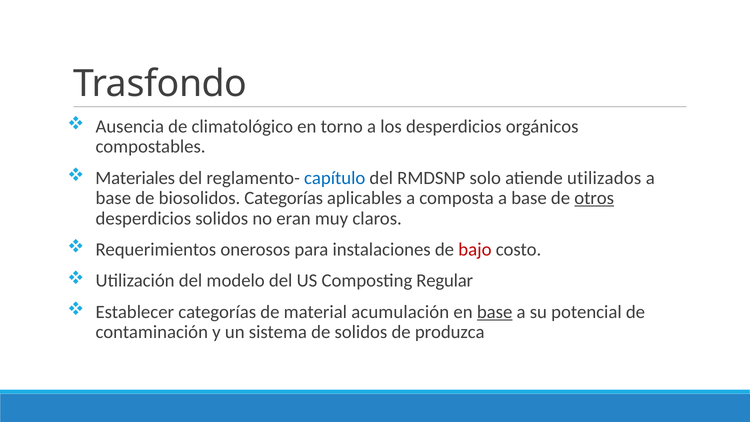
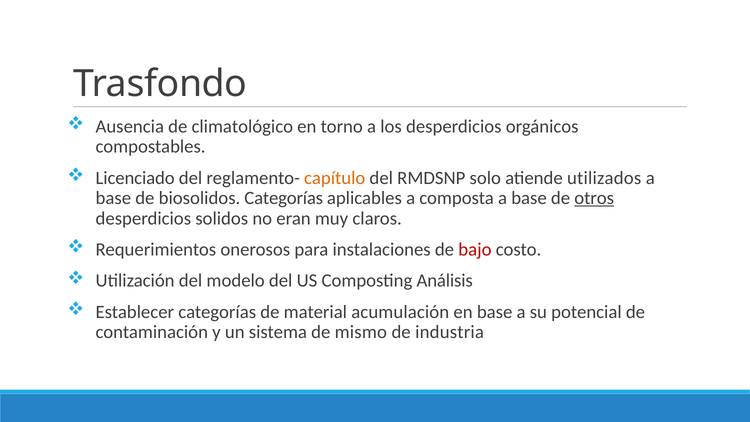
Materiales: Materiales -> Licenciado (135, 178)
capítulo colour: blue -> orange (335, 178)
Regular: Regular -> Análisis (445, 281)
base underline: present -> none (495, 312)
de solidos: solidos -> mismo (361, 332)
produzca: produzca -> industria (450, 332)
